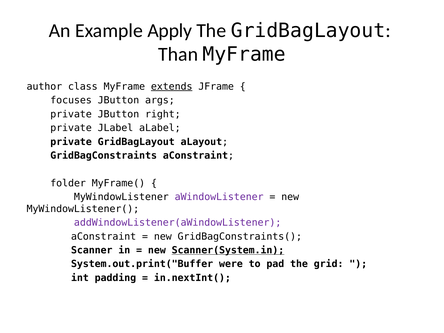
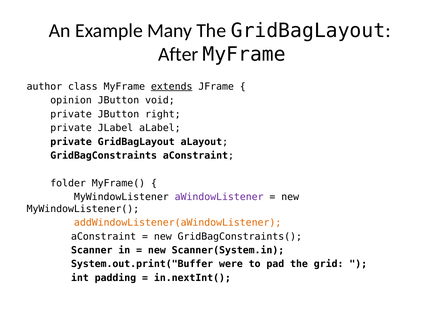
Apply: Apply -> Many (170, 31)
Than: Than -> After (178, 54)
focuses: focuses -> opinion (71, 100)
args: args -> void (160, 100)
addWindowListener(aWindowListener colour: purple -> orange (178, 223)
Scanner(System.in underline: present -> none (228, 250)
